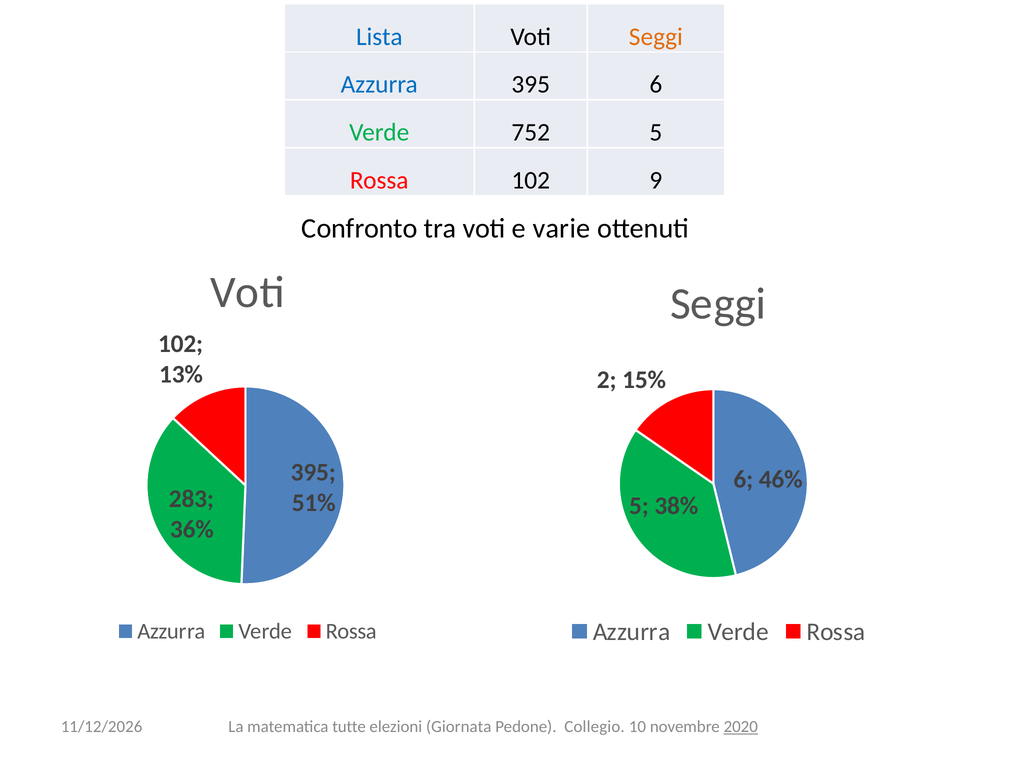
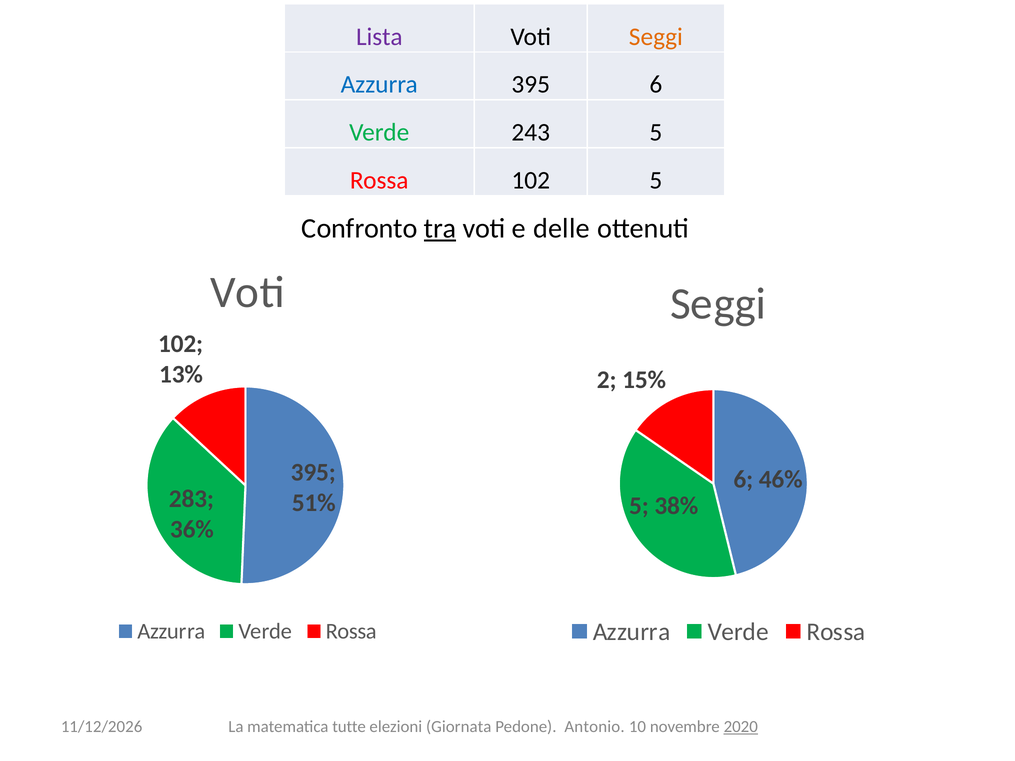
Lista colour: blue -> purple (379, 37)
752: 752 -> 243 (531, 133)
102 9: 9 -> 5 (656, 181)
tra underline: none -> present (440, 228)
varie: varie -> delle (561, 228)
Collegio: Collegio -> Antonio (595, 727)
